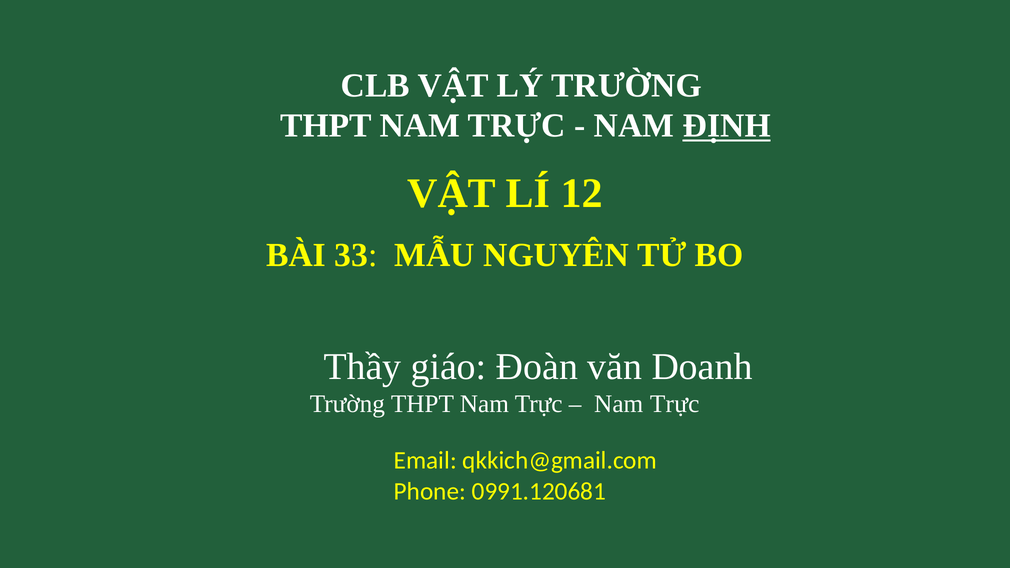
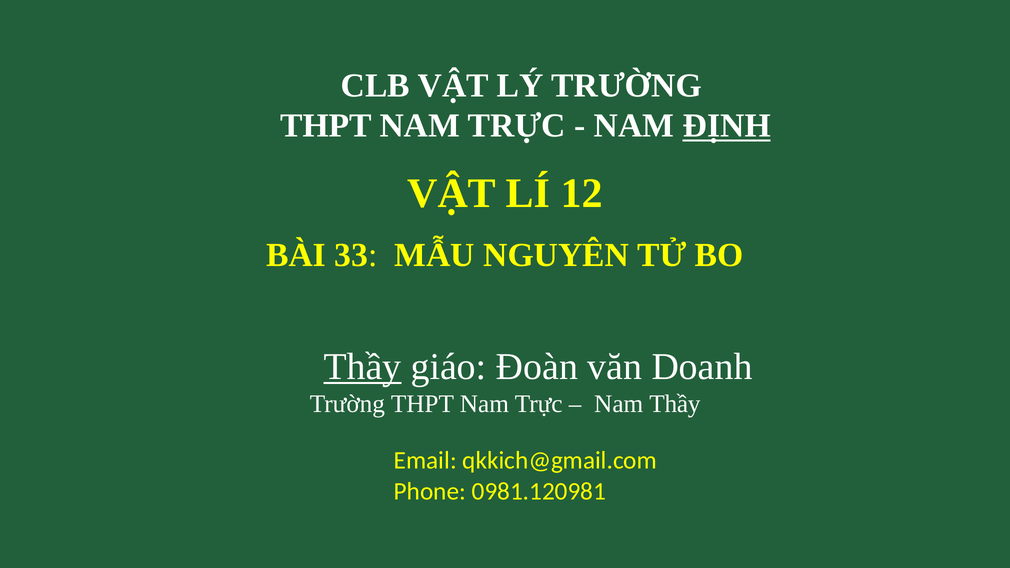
Thầy underline: none -> present (362, 367)
Trực: Trực -> Thầy (675, 404)
0991.120681: 0991.120681 -> 0981.120981 (539, 492)
